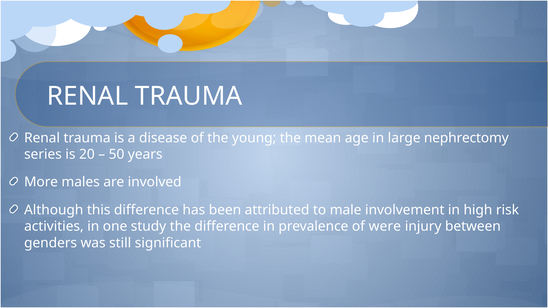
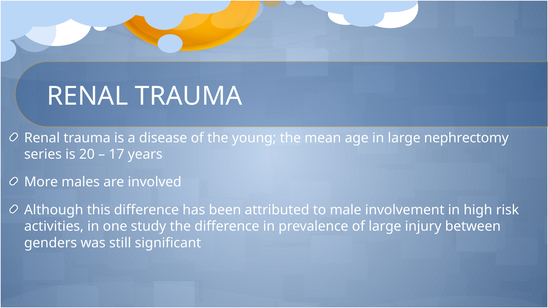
50: 50 -> 17 (117, 154)
of were: were -> large (385, 227)
